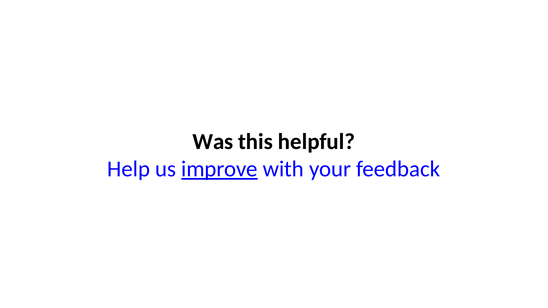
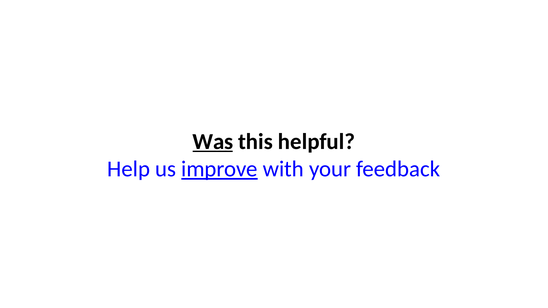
Was underline: none -> present (213, 142)
